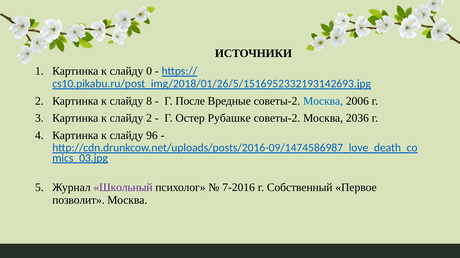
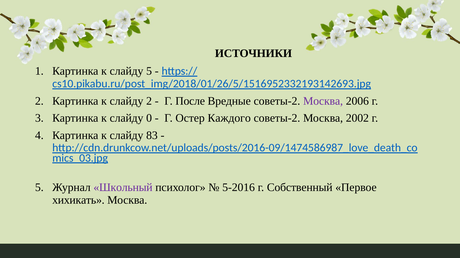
слайду 0: 0 -> 5 (149, 71)
слайду 8: 8 -> 2 (149, 101)
Москва colour: blue -> purple (323, 101)
слайду 2: 2 -> 0 (149, 119)
Рубашке: Рубашке -> Каждого (229, 119)
2036: 2036 -> 2002 (357, 119)
96: 96 -> 83 (152, 136)
7-2016: 7-2016 -> 5-2016 (239, 188)
позволит: позволит -> хихикать (78, 200)
